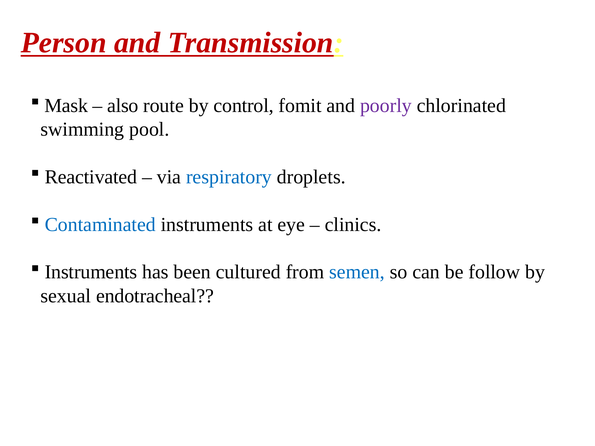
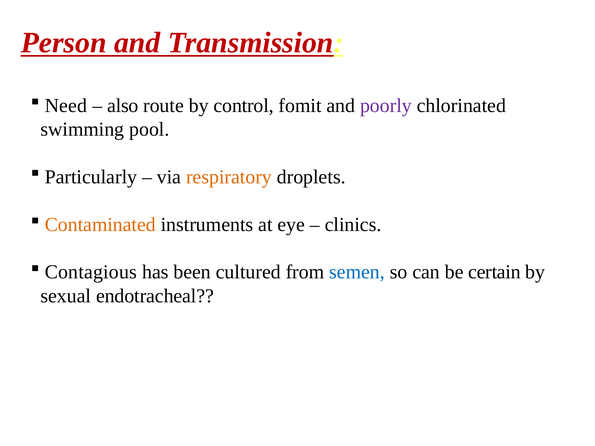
Mask: Mask -> Need (66, 106)
Reactivated: Reactivated -> Particularly (91, 177)
respiratory colour: blue -> orange (229, 177)
Contaminated colour: blue -> orange (100, 225)
Instruments: Instruments -> Contagious (91, 272)
follow: follow -> certain (494, 272)
